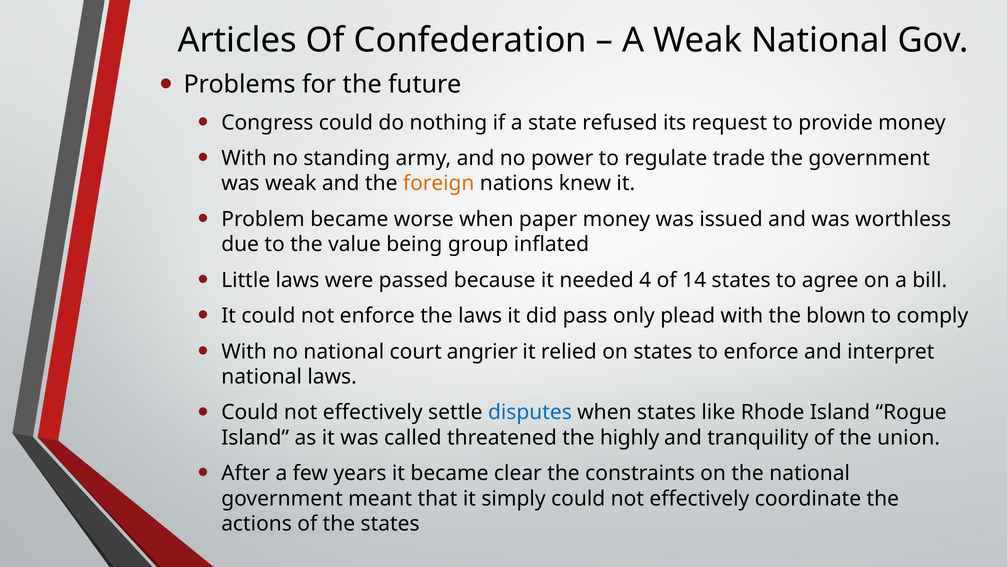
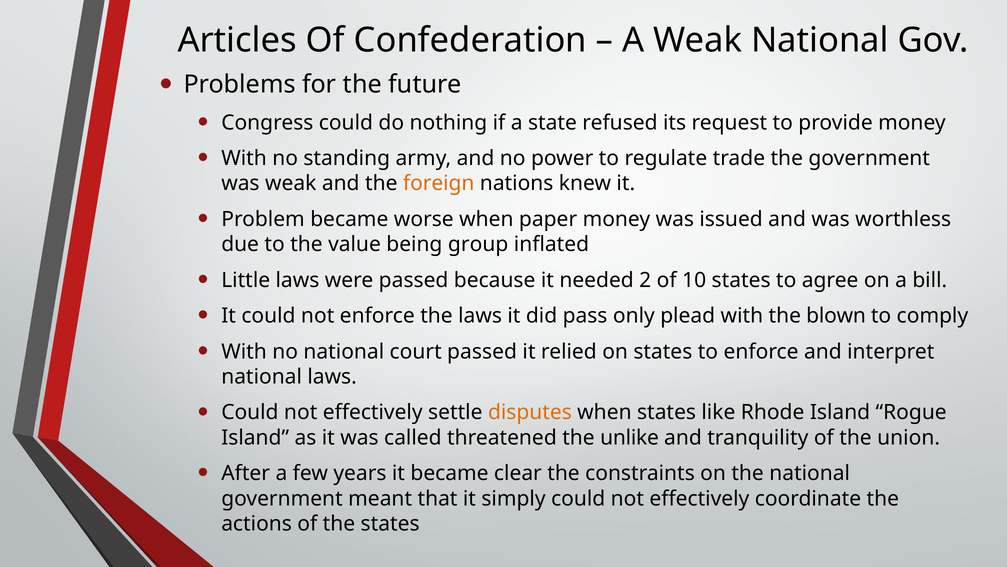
4: 4 -> 2 (645, 280)
14: 14 -> 10 (694, 280)
court angrier: angrier -> passed (482, 351)
disputes colour: blue -> orange (530, 412)
highly: highly -> unlike (630, 437)
